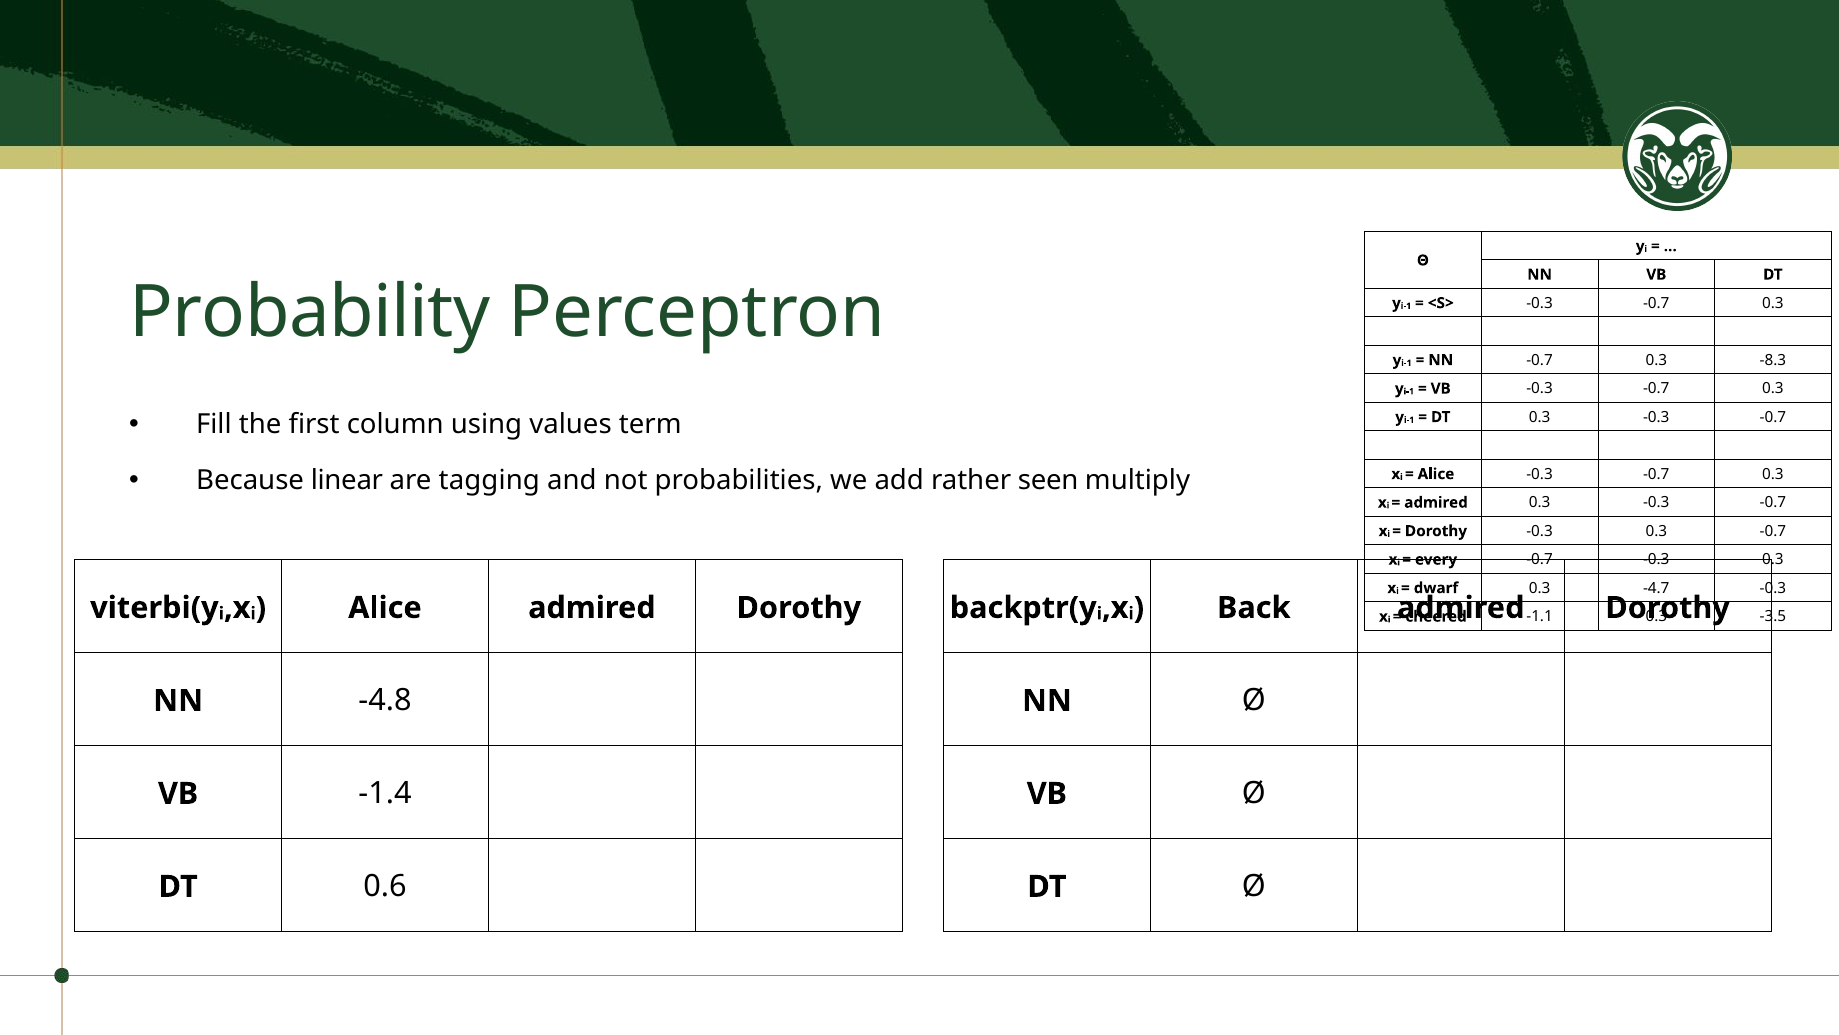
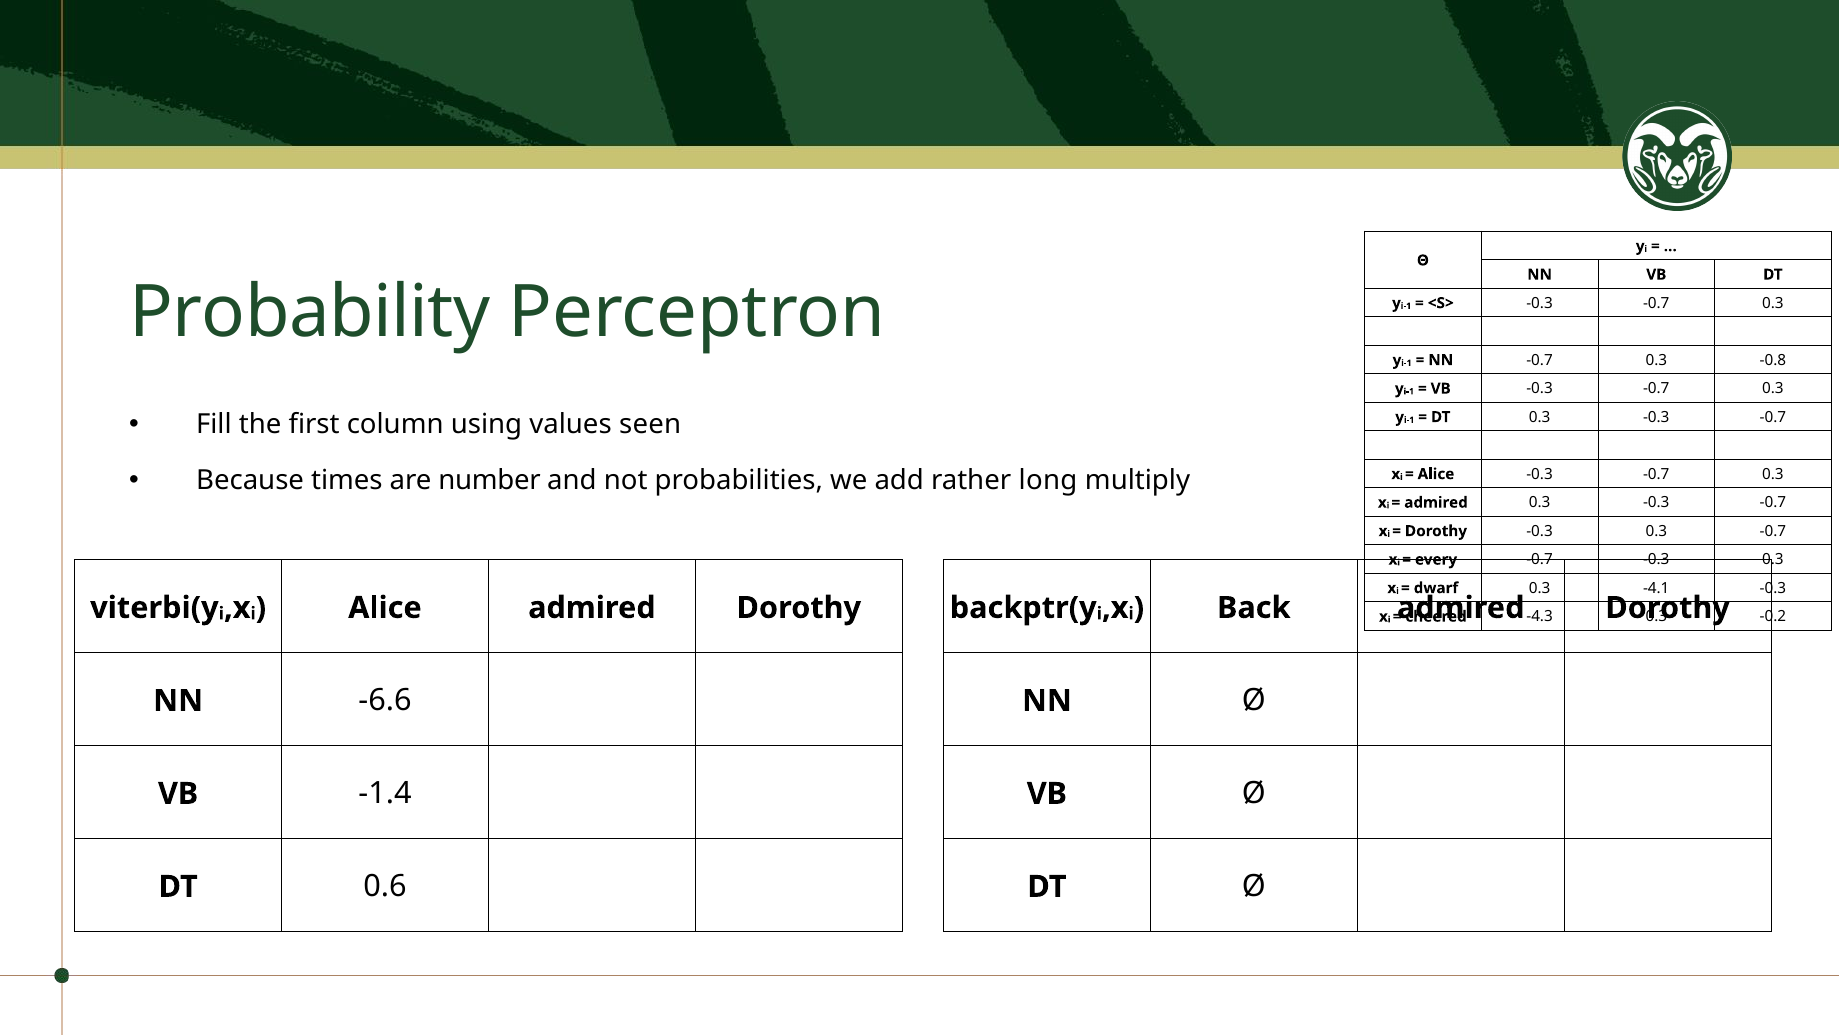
-8.3: -8.3 -> -0.8 (1773, 360)
term: term -> seen (650, 425)
linear: linear -> times (347, 480)
tagging: tagging -> number (490, 480)
seen: seen -> long (1048, 480)
-4.7: -4.7 -> -4.1 (1656, 588)
-1.1: -1.1 -> -4.3 (1540, 616)
-3.5: -3.5 -> -0.2 (1773, 616)
-4.8: -4.8 -> -6.6 (385, 700)
